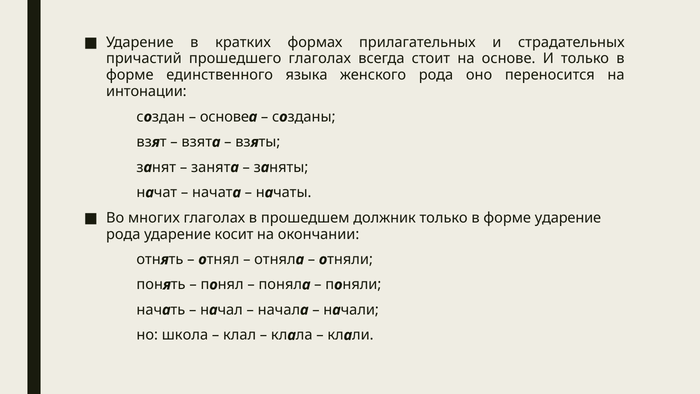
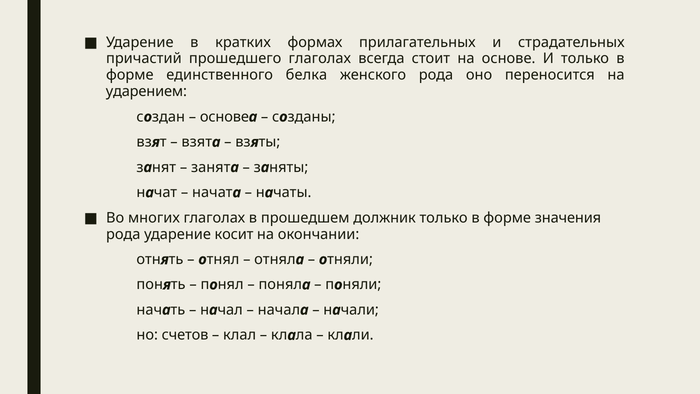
языка: языка -> белка (306, 75)
интонации: интонации -> ударением (146, 92)
форме ударение: ударение -> значения (568, 218)
школа: школа -> счетов (185, 335)
